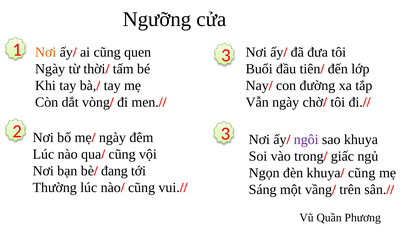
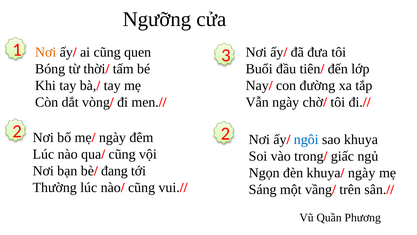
Ngày: Ngày -> Bóng (50, 69)
2 3: 3 -> 2 (225, 133)
ngôi colour: purple -> blue (306, 139)
khuya/ cũng: cũng -> ngày (362, 173)
